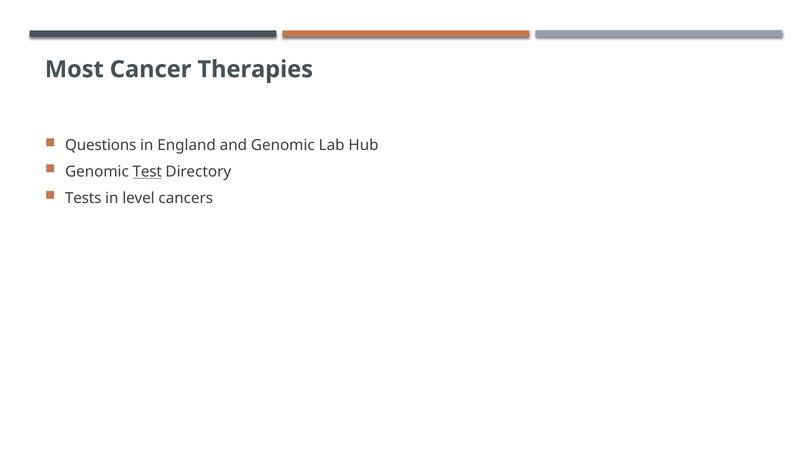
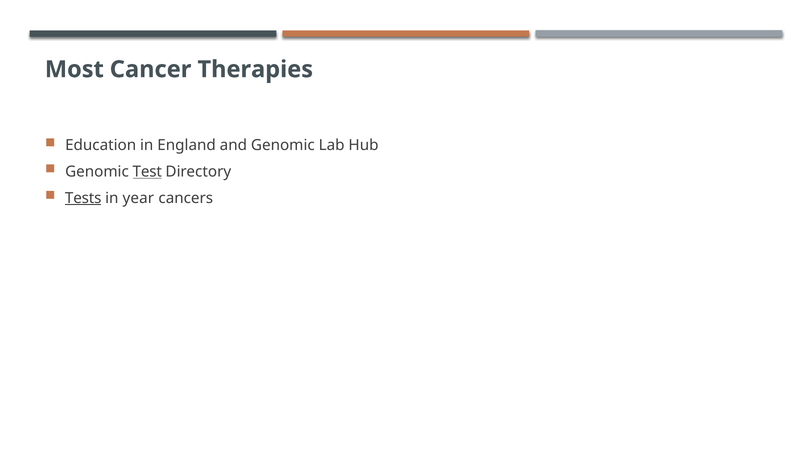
Questions: Questions -> Education (101, 145)
Tests underline: none -> present (83, 198)
level: level -> year (138, 198)
